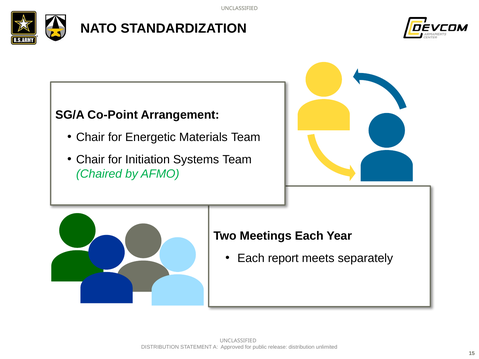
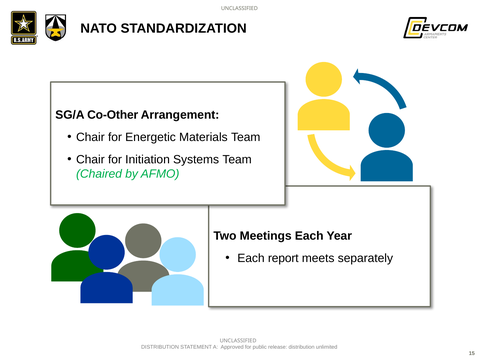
Co-Point: Co-Point -> Co-Other (113, 115)
